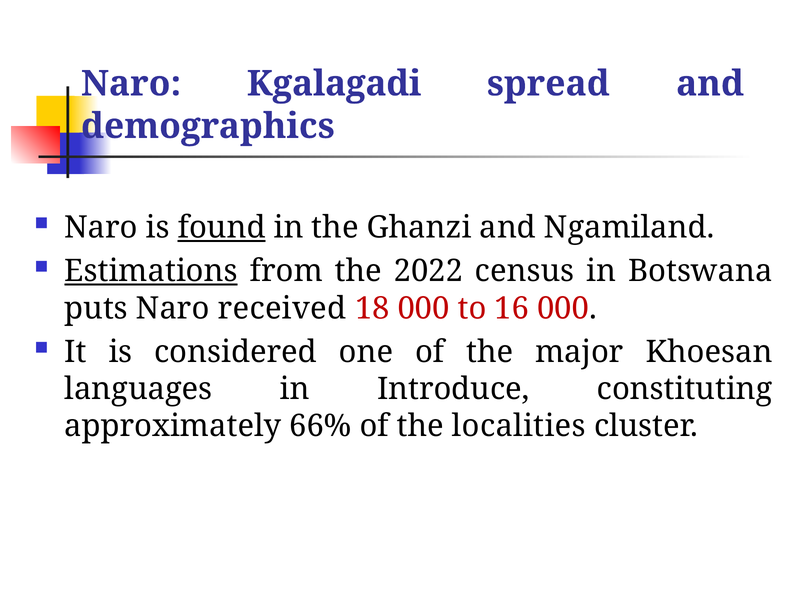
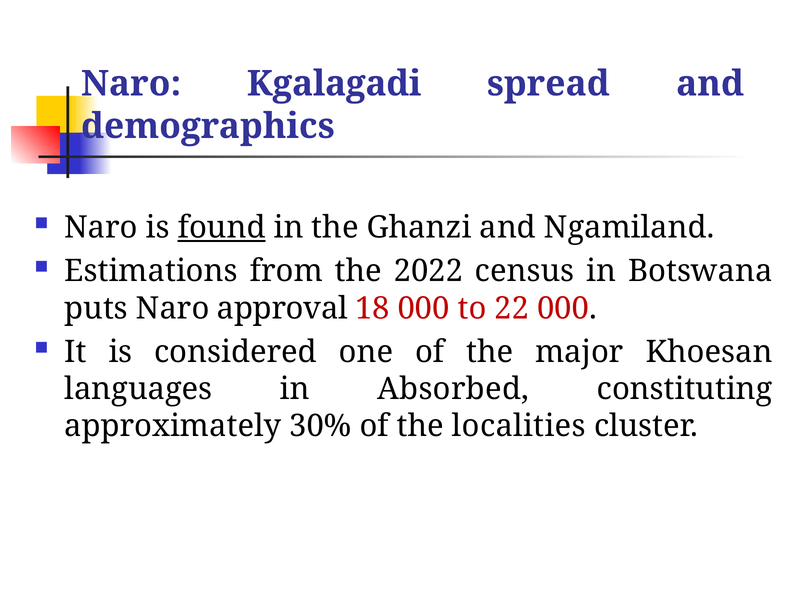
Estimations underline: present -> none (151, 271)
received: received -> approval (282, 308)
16: 16 -> 22 (512, 308)
Introduce: Introduce -> Absorbed (453, 389)
66%: 66% -> 30% (320, 426)
